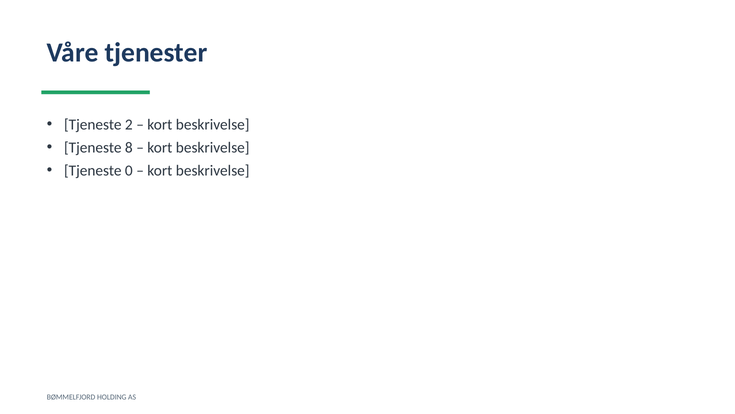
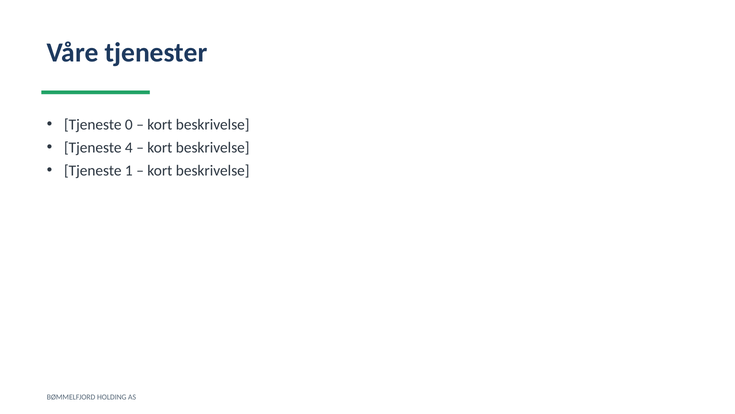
2: 2 -> 0 (129, 124)
8: 8 -> 4 (129, 147)
0: 0 -> 1 (129, 170)
